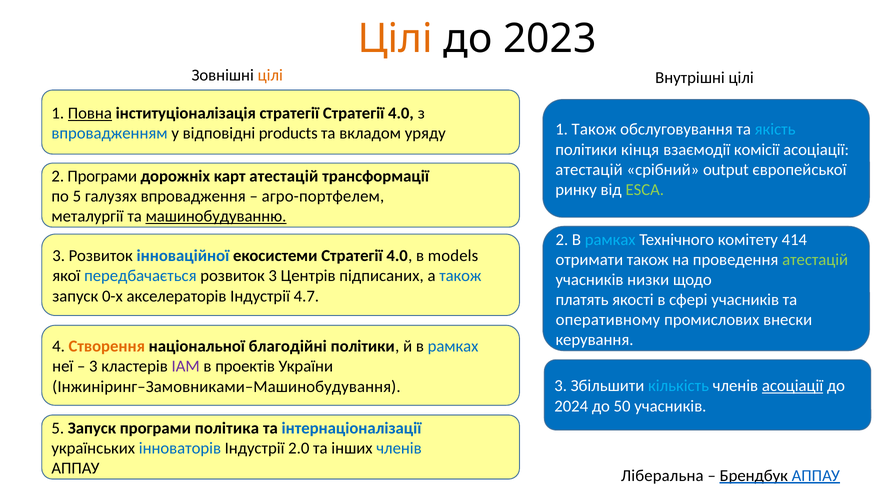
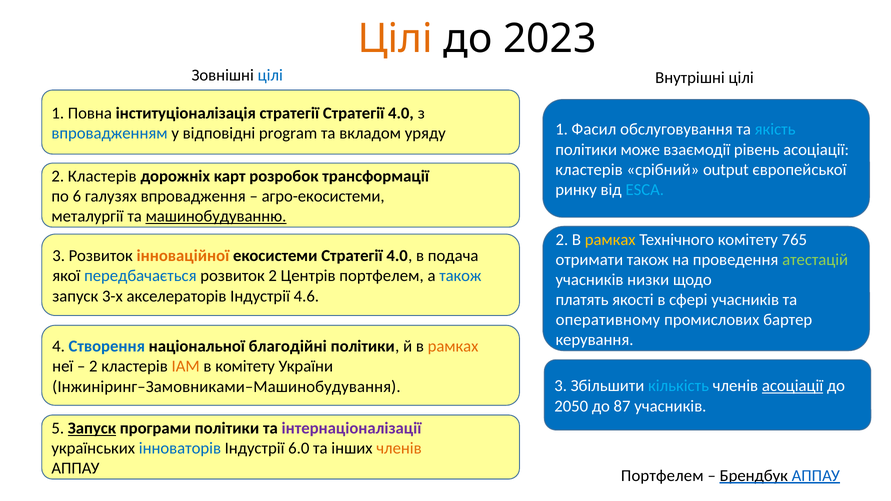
цілі colour: orange -> blue (270, 75)
Повна underline: present -> none (90, 113)
1 Також: Також -> Фасил (594, 130)
products: products -> program (288, 133)
кінця: кінця -> може (640, 150)
комісії: комісії -> рівень (757, 150)
атестацій: атестацій -> кластерів (589, 170)
Програми: Програми -> Кластерів (102, 176)
карт атестацій: атестацій -> розробок (284, 176)
ESCA colour: light green -> light blue (645, 190)
по 5: 5 -> 6 (77, 196)
агро-портфелем: агро-портфелем -> агро-екосистеми (323, 196)
рамках colour: light blue -> yellow (610, 240)
414: 414 -> 765 (794, 240)
інноваційної colour: blue -> orange (183, 256)
models: models -> подача (453, 256)
розвиток 3: 3 -> 2 (273, 276)
Центрів підписаних: підписаних -> портфелем (382, 276)
0-х: 0-х -> 3-х (112, 296)
4.7: 4.7 -> 4.6 (306, 296)
внески: внески -> бартер (788, 320)
Створення colour: orange -> blue (107, 347)
рамках colour: blue -> orange (453, 347)
3: 3 -> 2 (93, 367)
ІАМ colour: purple -> orange (186, 367)
в проектів: проектів -> комітету (245, 367)
2024: 2024 -> 2050 (571, 406)
50: 50 -> 87 (622, 406)
Запуск underline: none -> present (92, 428)
програми політика: політика -> політики (227, 428)
інтернаціоналізації colour: blue -> purple (351, 428)
2.0: 2.0 -> 6.0 (299, 448)
членів colour: blue -> orange (399, 448)
Ліберальна: Ліберальна -> Портфелем (662, 476)
